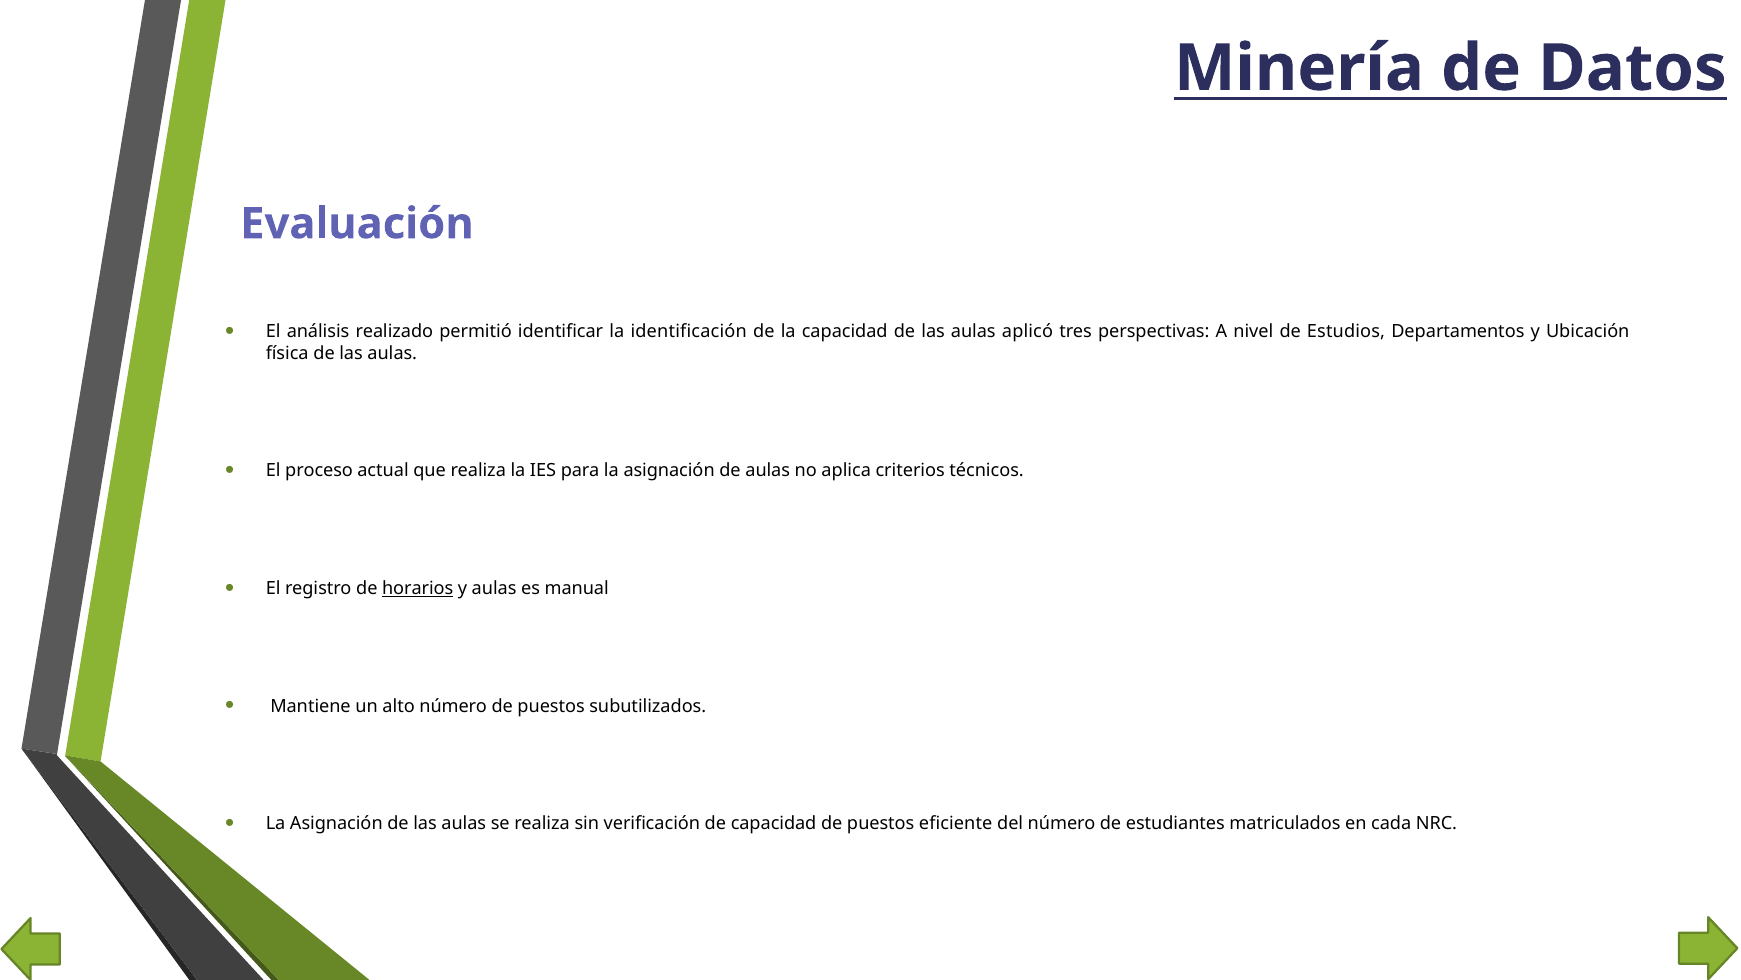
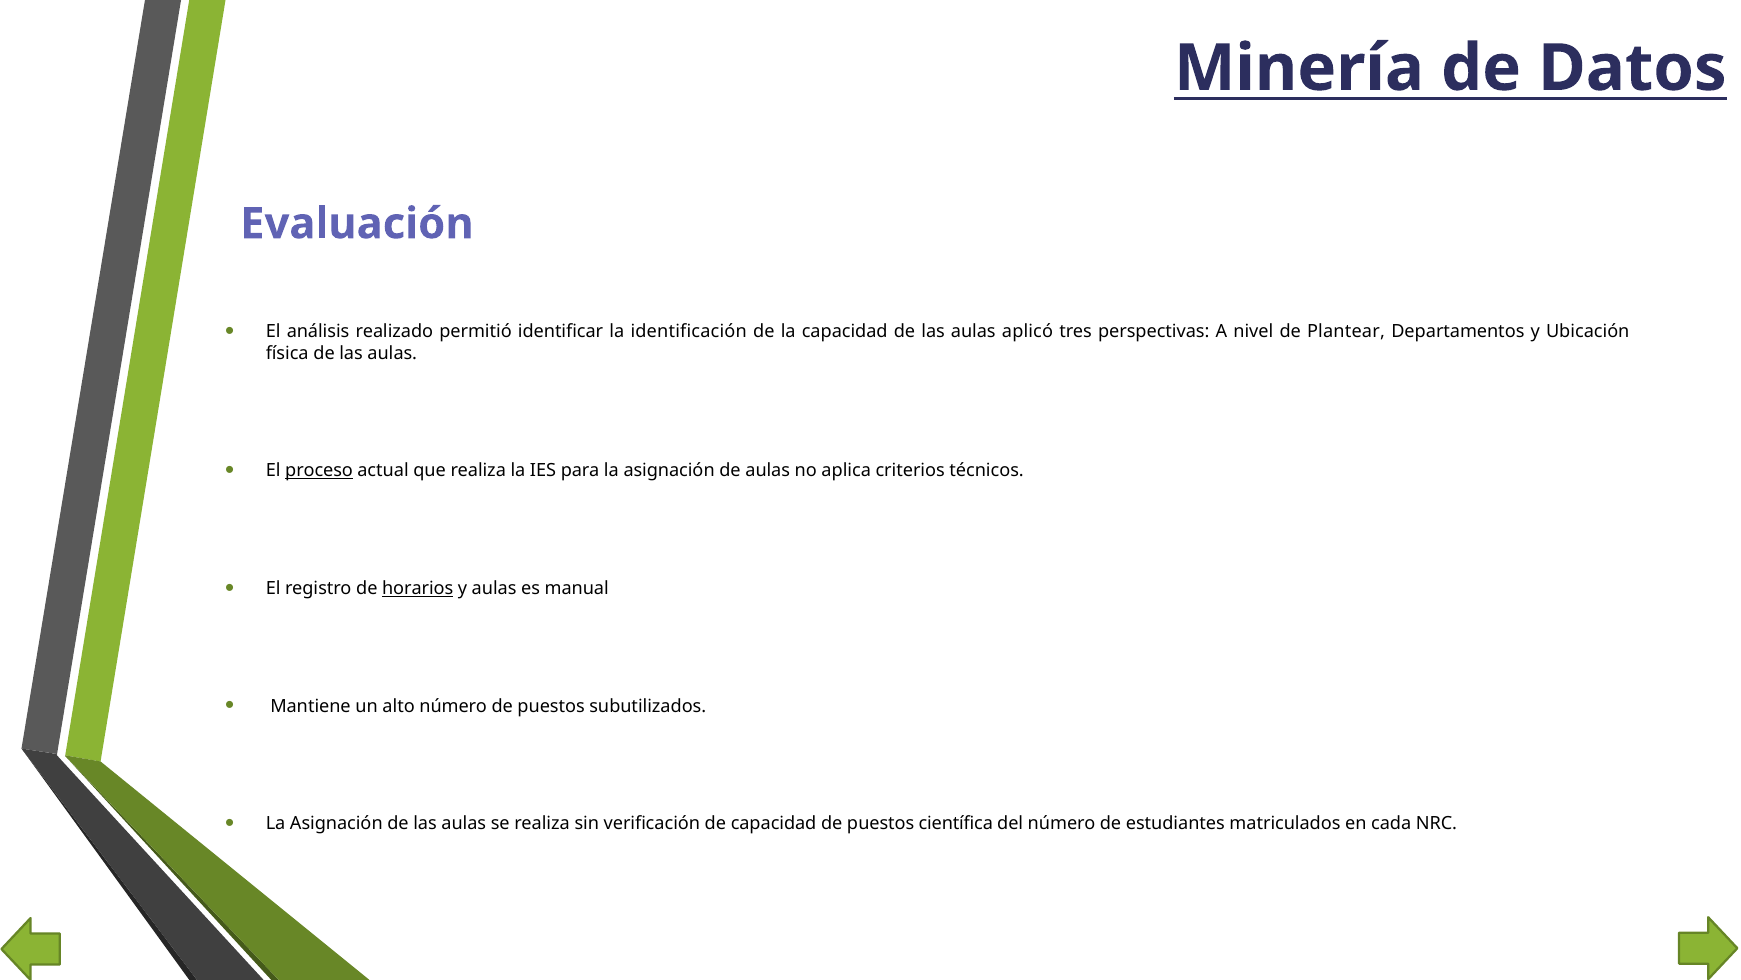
Estudios: Estudios -> Plantear (1346, 331)
proceso underline: none -> present (319, 470)
eficiente: eficiente -> científica (956, 823)
